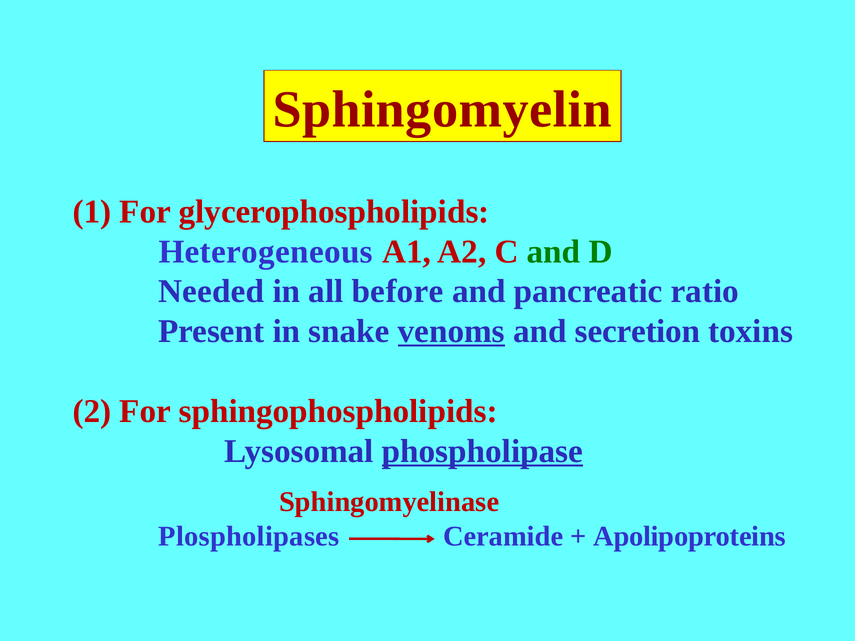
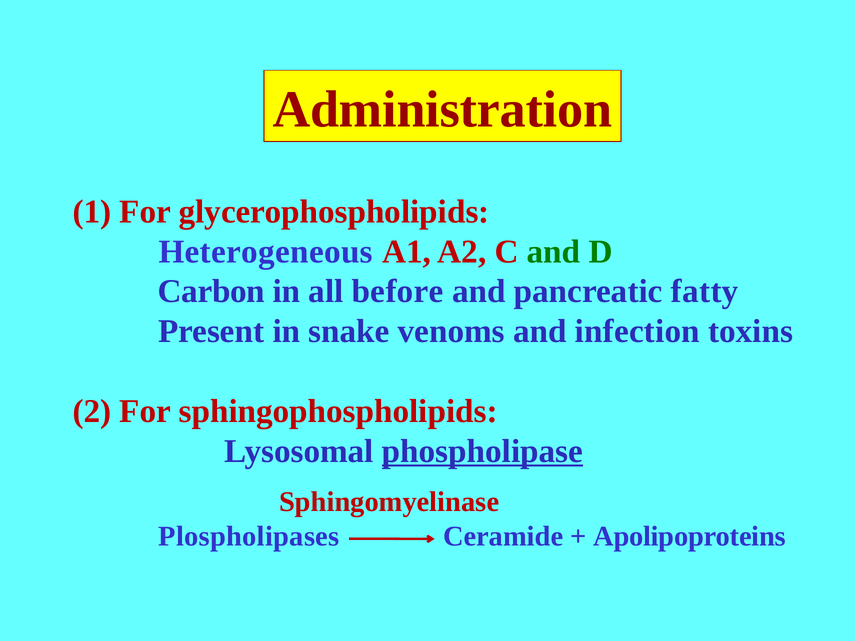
Sphingomyelin: Sphingomyelin -> Administration (442, 110)
Needed: Needed -> Carbon (211, 292)
ratio: ratio -> fatty (705, 292)
venoms underline: present -> none (451, 331)
secretion: secretion -> infection (637, 331)
